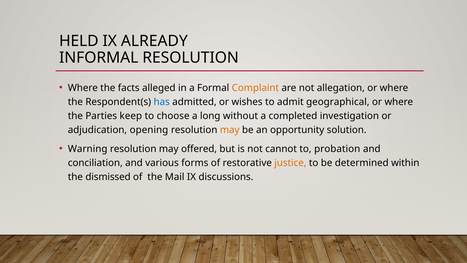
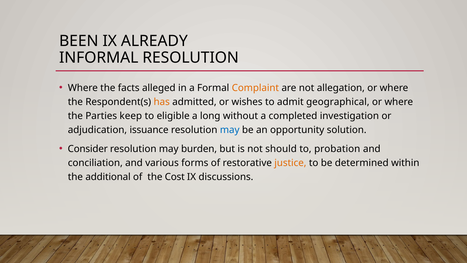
HELD: HELD -> BEEN (79, 41)
has colour: blue -> orange (162, 102)
choose: choose -> eligible (173, 116)
opening: opening -> issuance (149, 130)
may colour: orange -> blue (230, 130)
Warning: Warning -> Consider (88, 149)
offered: offered -> burden (199, 149)
cannot: cannot -> should (281, 149)
dismissed: dismissed -> additional (108, 177)
Mail: Mail -> Cost (175, 177)
